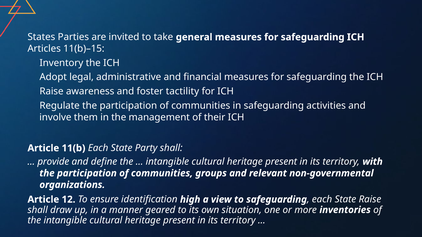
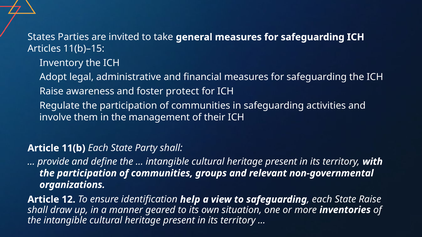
tactility: tactility -> protect (182, 91)
high: high -> help (190, 200)
